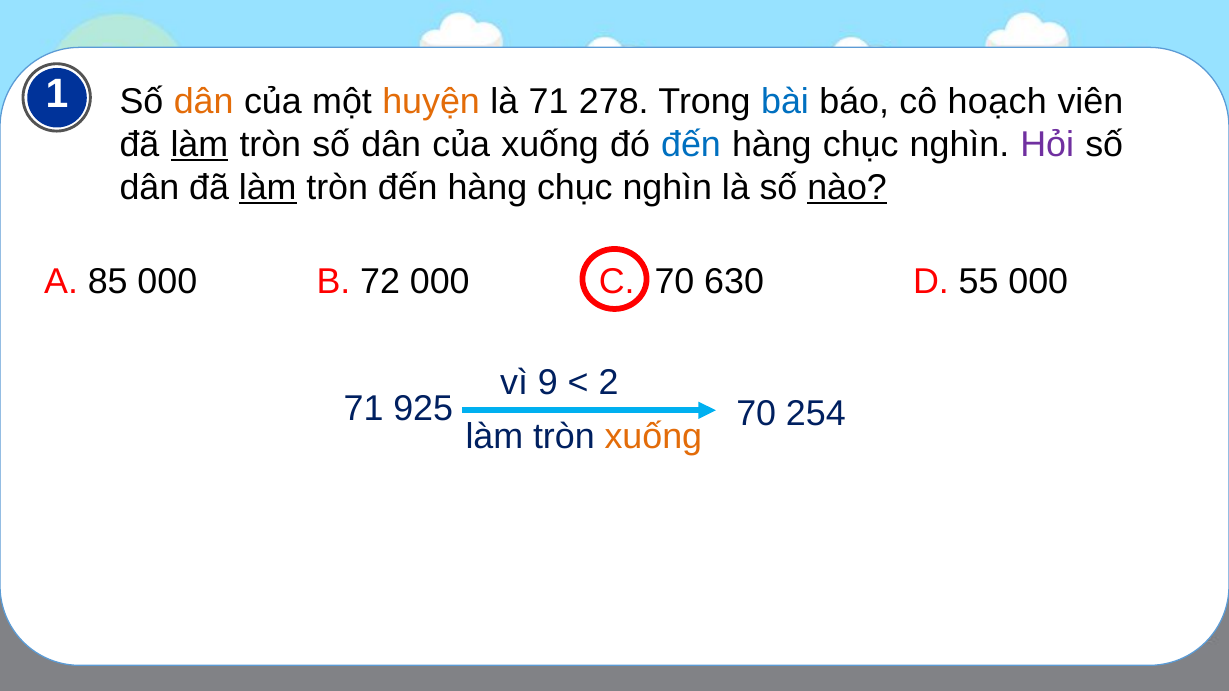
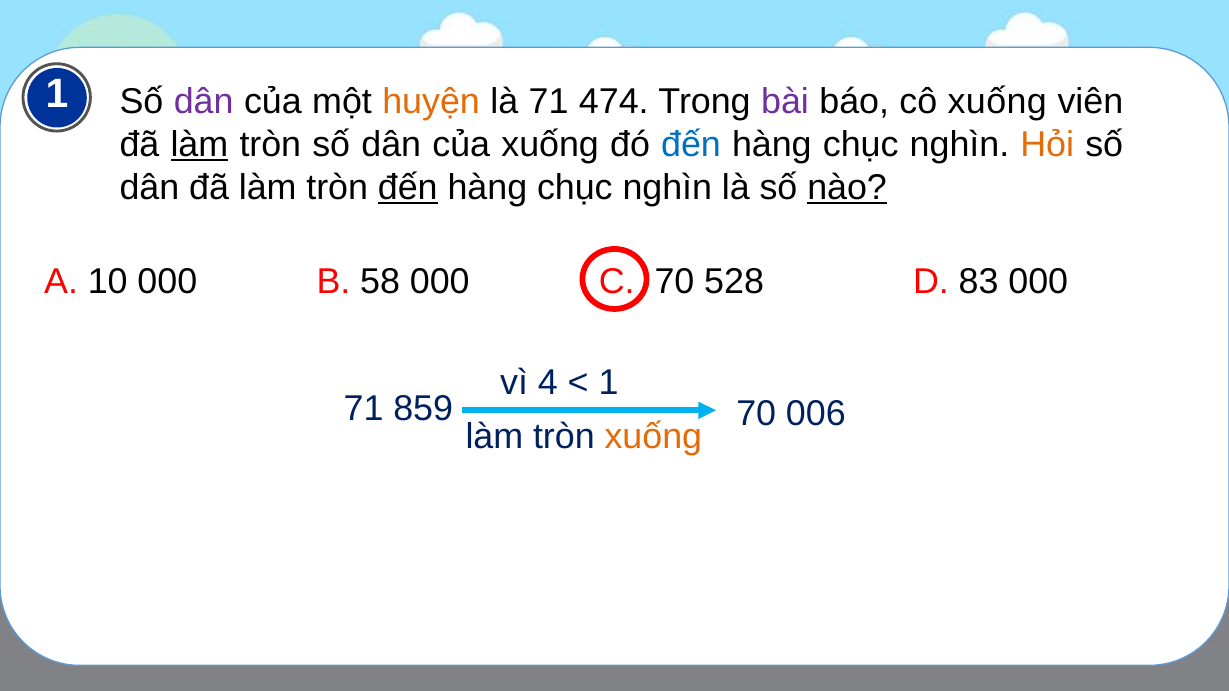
dân colour: orange -> purple (204, 102)
278: 278 -> 474 (614, 102)
bài colour: blue -> purple (785, 102)
cô hoạch: hoạch -> xuống (997, 102)
Hỏi colour: purple -> orange (1047, 145)
làm underline: present -> none (268, 188)
đến underline: none -> present (408, 188)
85: 85 -> 10 (108, 282)
72: 72 -> 58 (380, 282)
630: 630 -> 528 (734, 282)
55: 55 -> 83 (979, 282)
9: 9 -> 4 (548, 383)
2: 2 -> 1 (608, 383)
925: 925 -> 859 (423, 409)
254: 254 -> 006 (816, 414)
